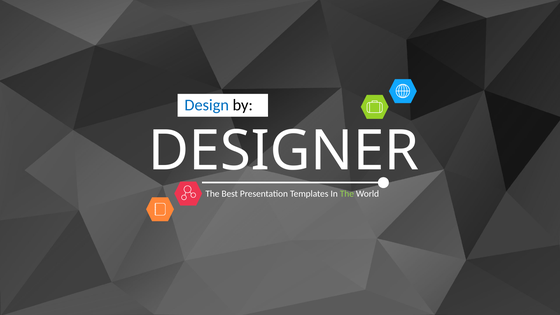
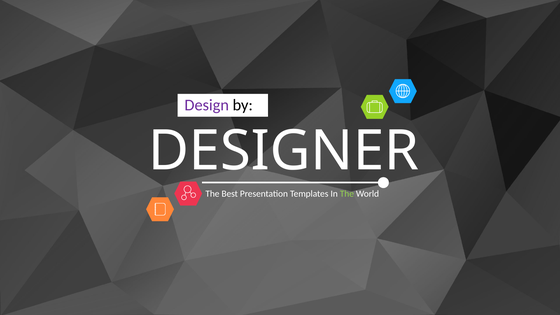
Design colour: blue -> purple (207, 105)
